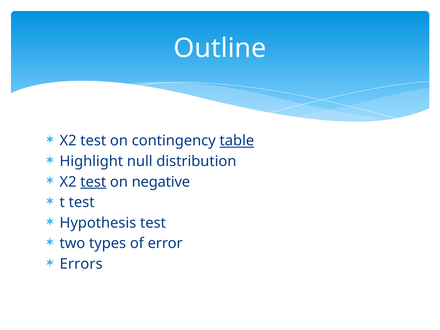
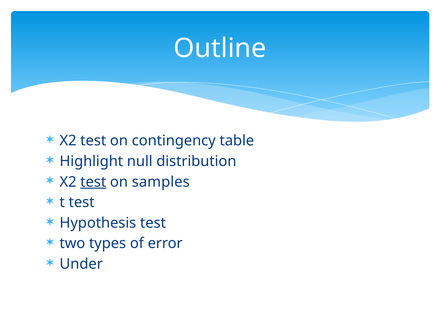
table underline: present -> none (237, 141)
negative: negative -> samples (161, 182)
Errors: Errors -> Under (81, 264)
